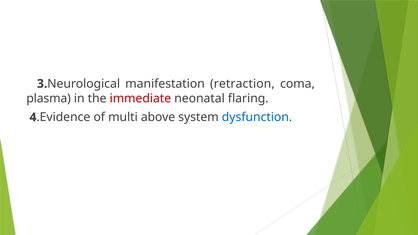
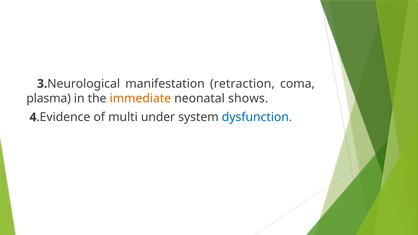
immediate colour: red -> orange (140, 98)
flaring: flaring -> shows (248, 98)
above: above -> under (158, 117)
